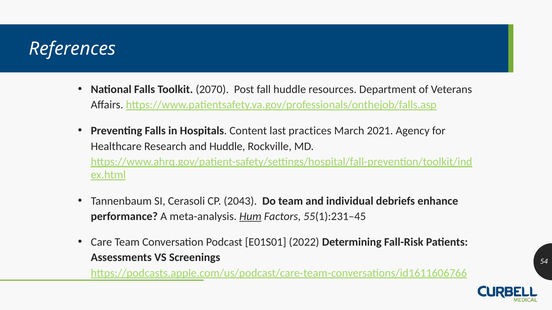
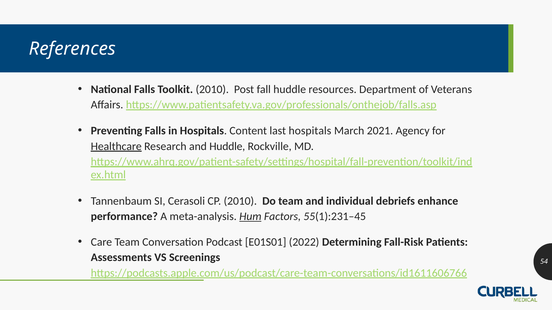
Toolkit 2070: 2070 -> 2010 (212, 89)
last practices: practices -> hospitals (310, 131)
Healthcare underline: none -> present (116, 146)
CP 2043: 2043 -> 2010 (240, 201)
